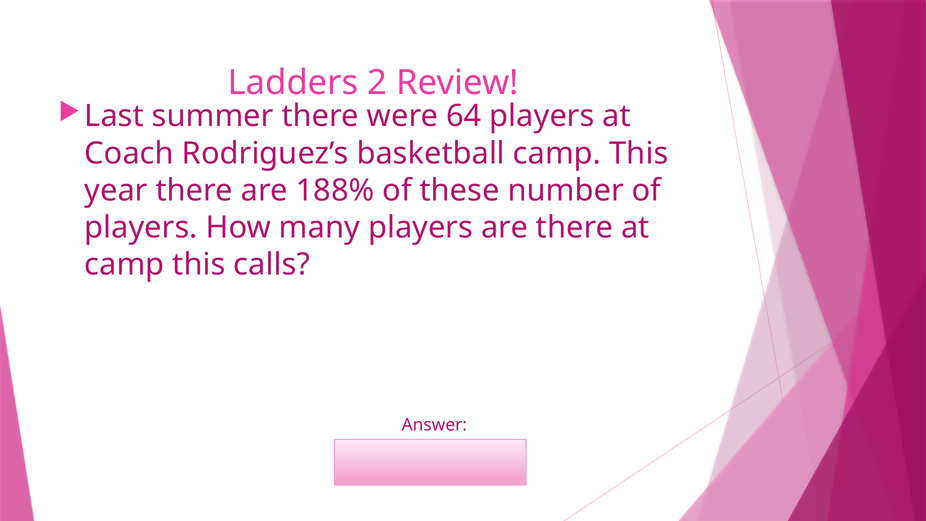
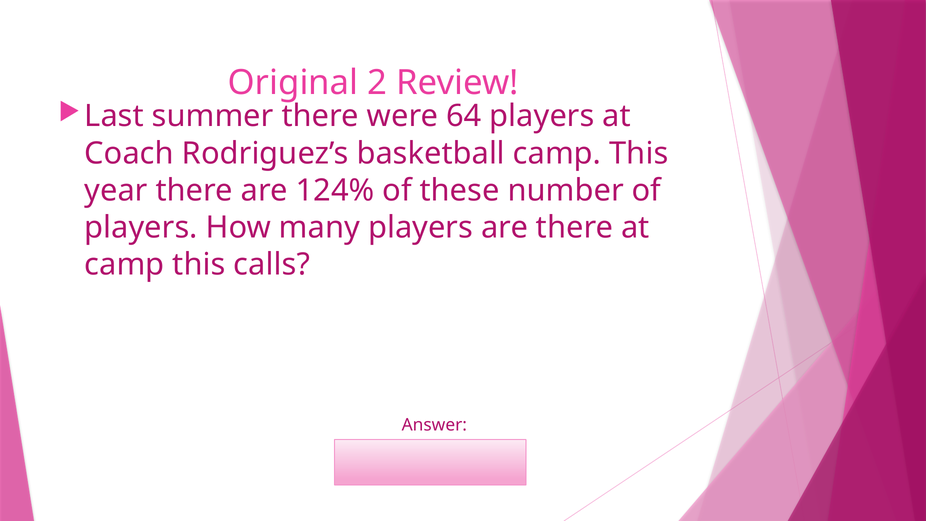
Ladders: Ladders -> Original (293, 83)
188%: 188% -> 124% (335, 190)
